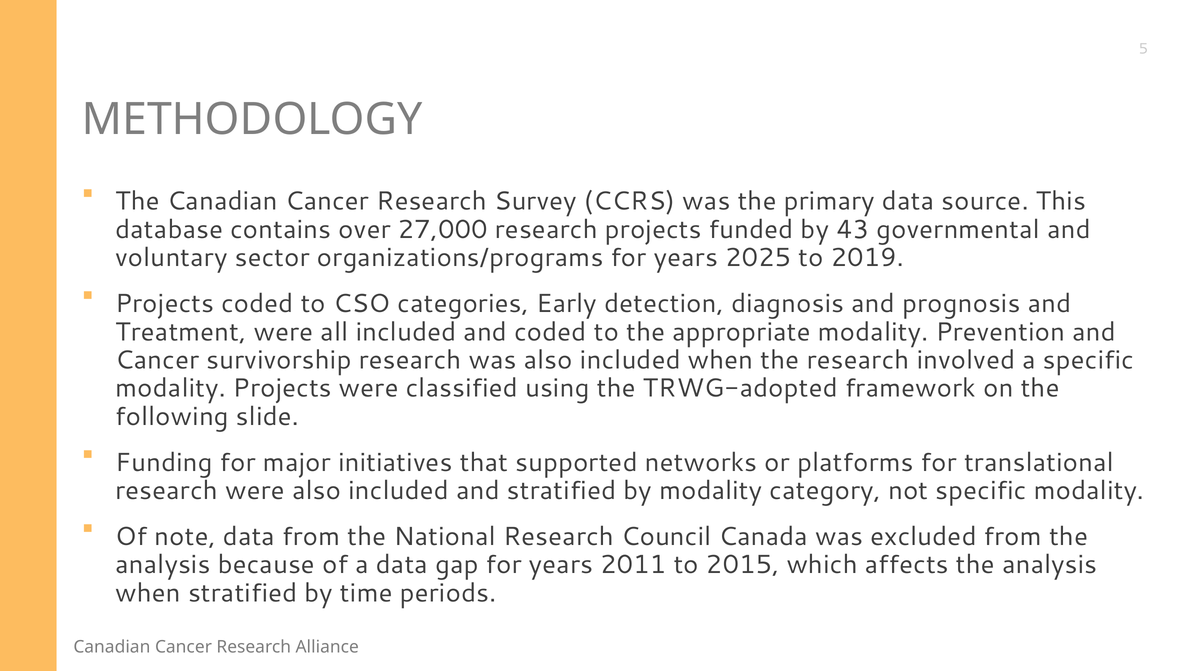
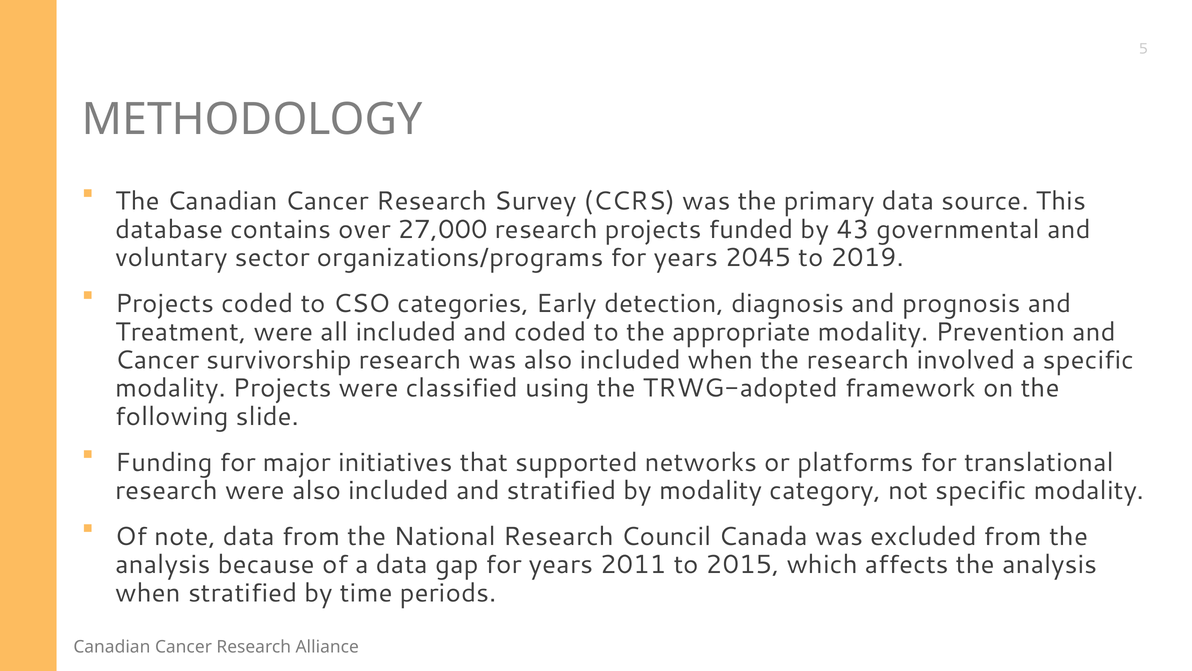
2025: 2025 -> 2045 (758, 257)
